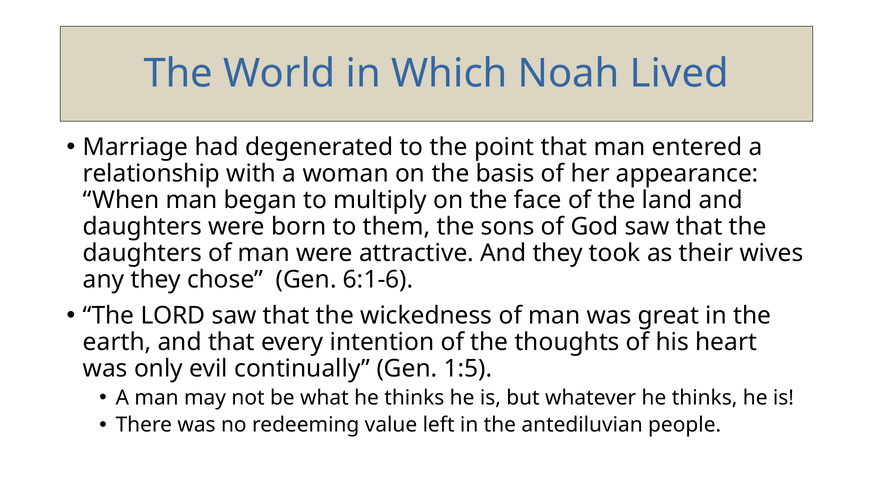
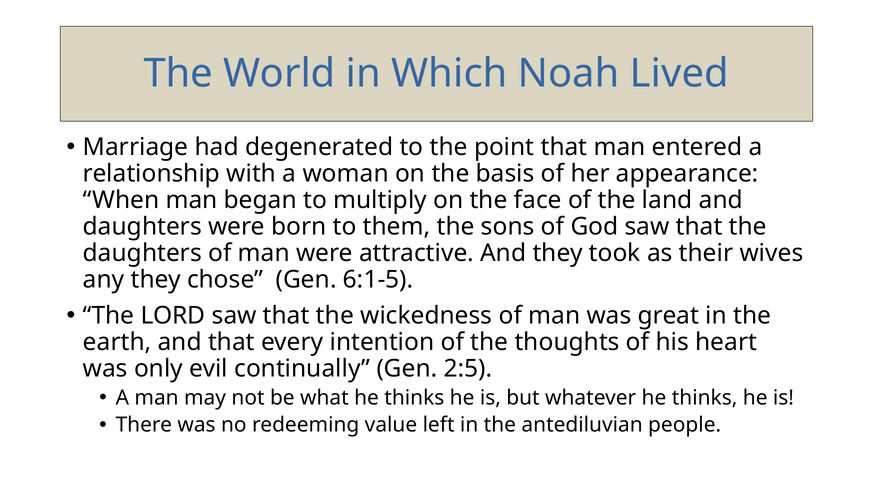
6:1-6: 6:1-6 -> 6:1-5 (378, 280)
1:5: 1:5 -> 2:5 (468, 369)
